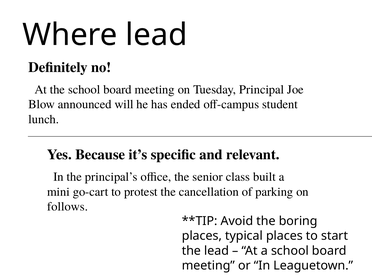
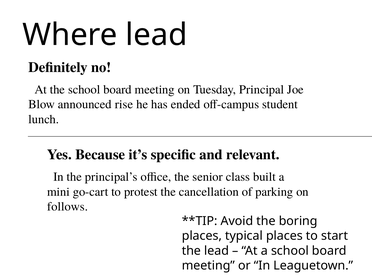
will: will -> rise (124, 104)
